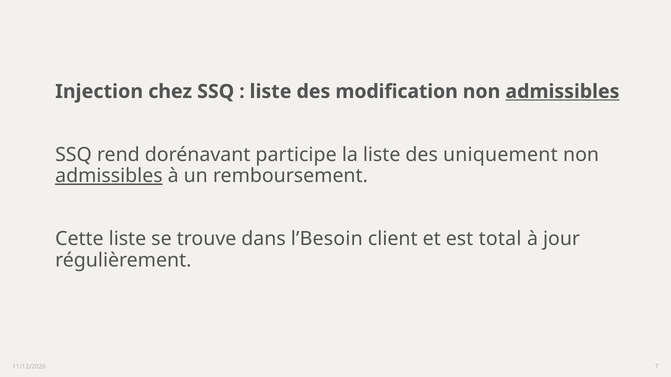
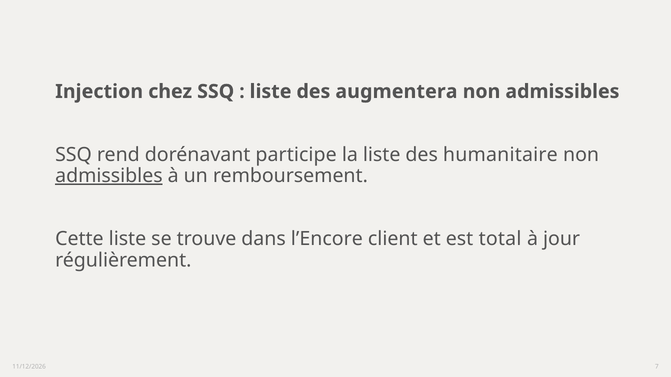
modification: modification -> augmentera (396, 92)
admissibles underline: present -> none (562, 92)
uniquement: uniquement -> humanitaire (500, 155)
l’Besoin: l’Besoin -> l’Encore (327, 239)
